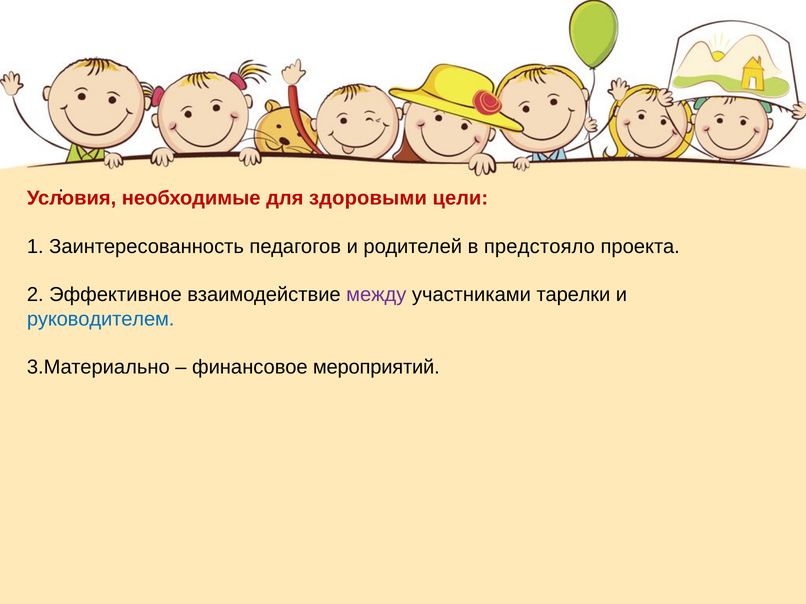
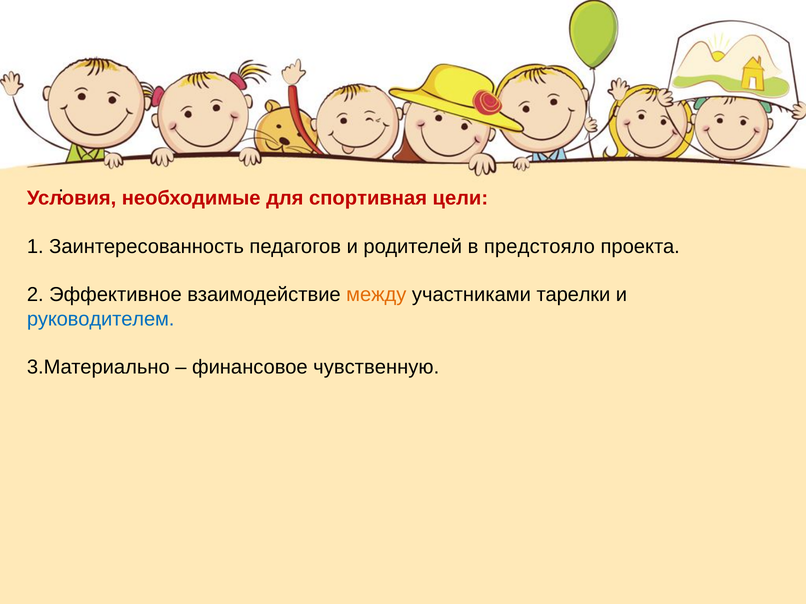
здоровыми: здоровыми -> спортивная (368, 198)
между colour: purple -> orange (376, 295)
мероприятий: мероприятий -> чувственную (376, 368)
